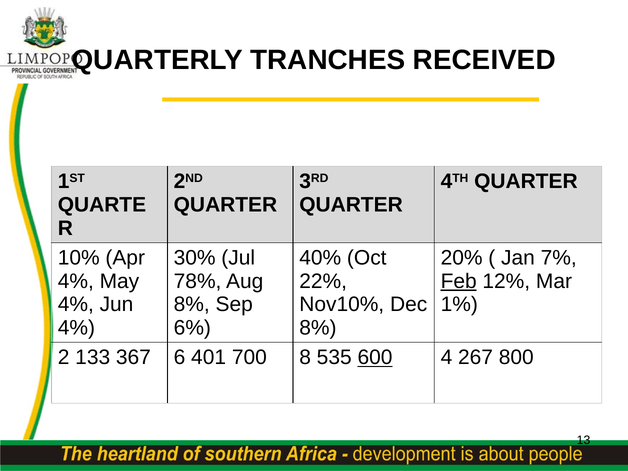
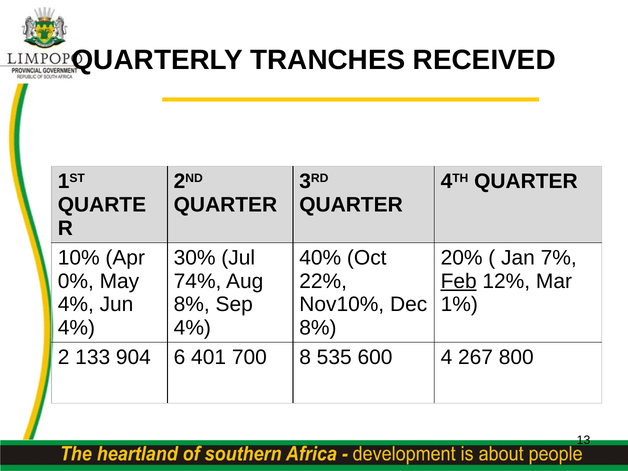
4%: 4% -> 0% (76, 281)
78%: 78% -> 74% (198, 281)
6%: 6% -> 4% (192, 328)
367: 367 -> 904 (133, 357)
600 underline: present -> none (375, 357)
